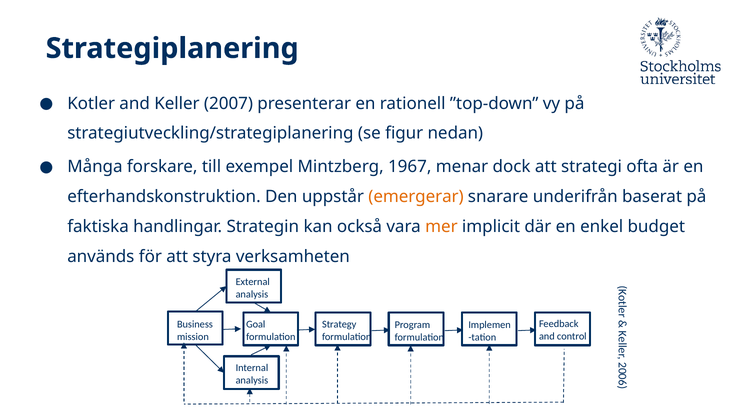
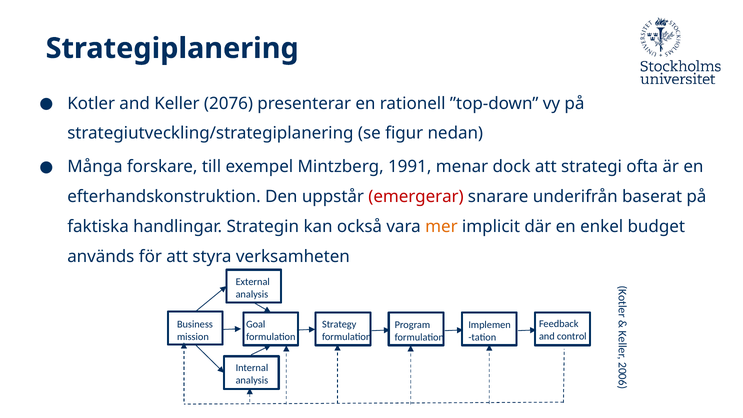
2007: 2007 -> 2076 (229, 103)
1967: 1967 -> 1991 (410, 167)
emergerar colour: orange -> red (416, 197)
